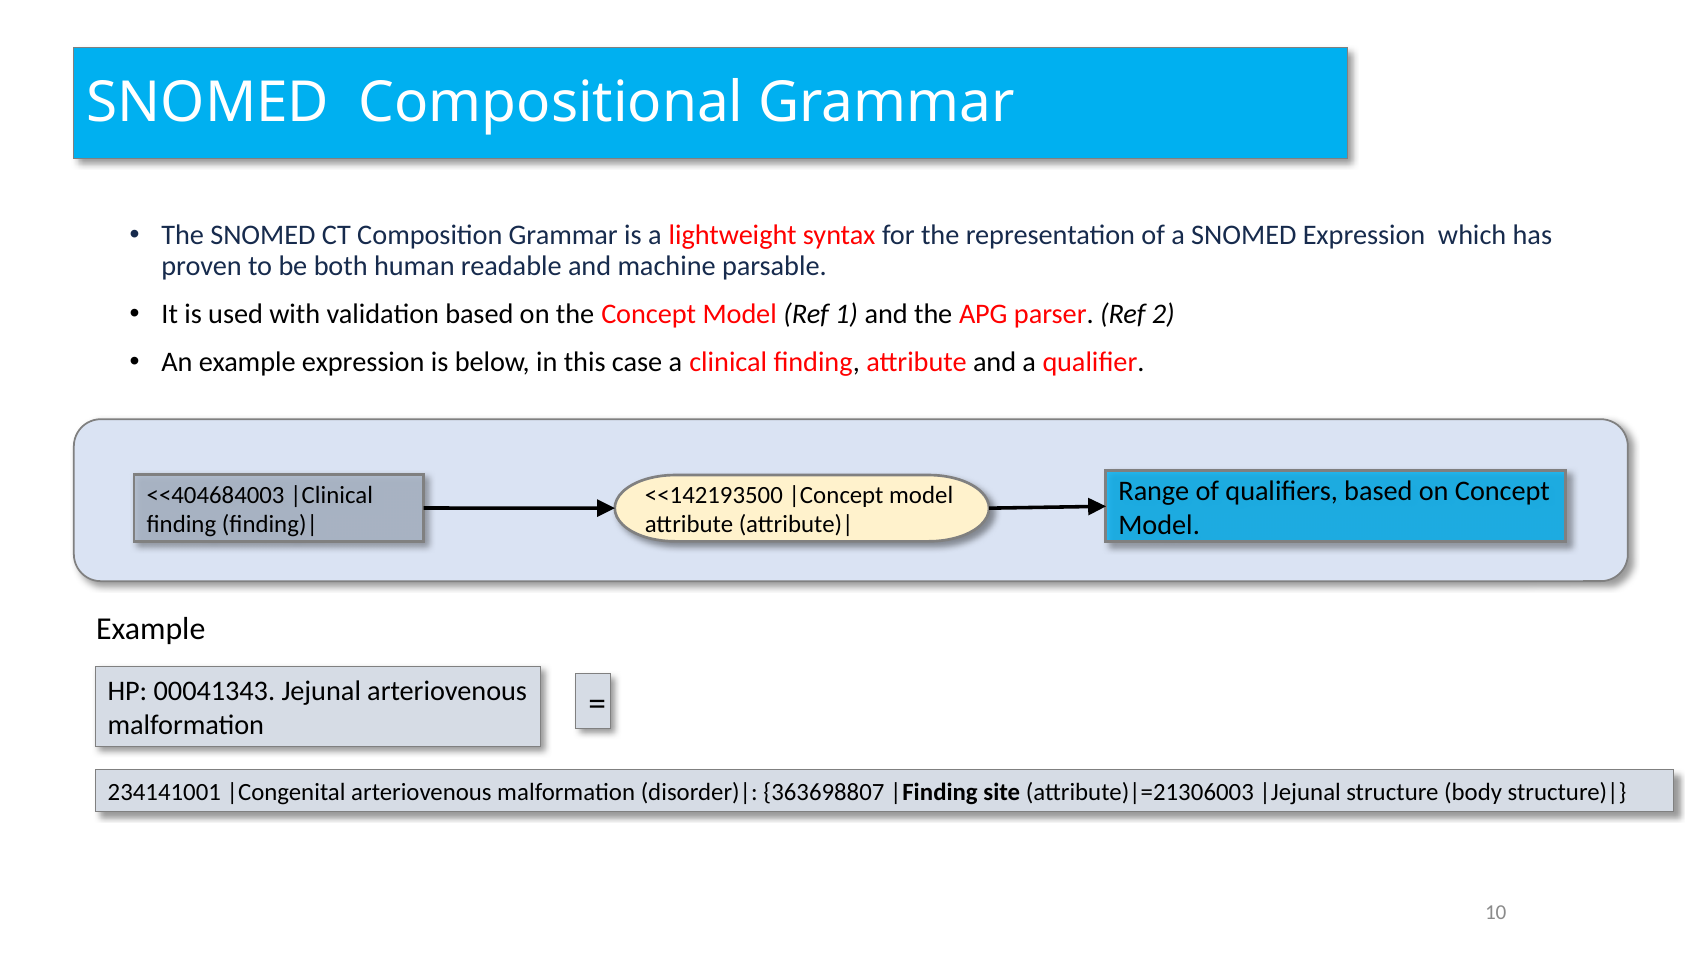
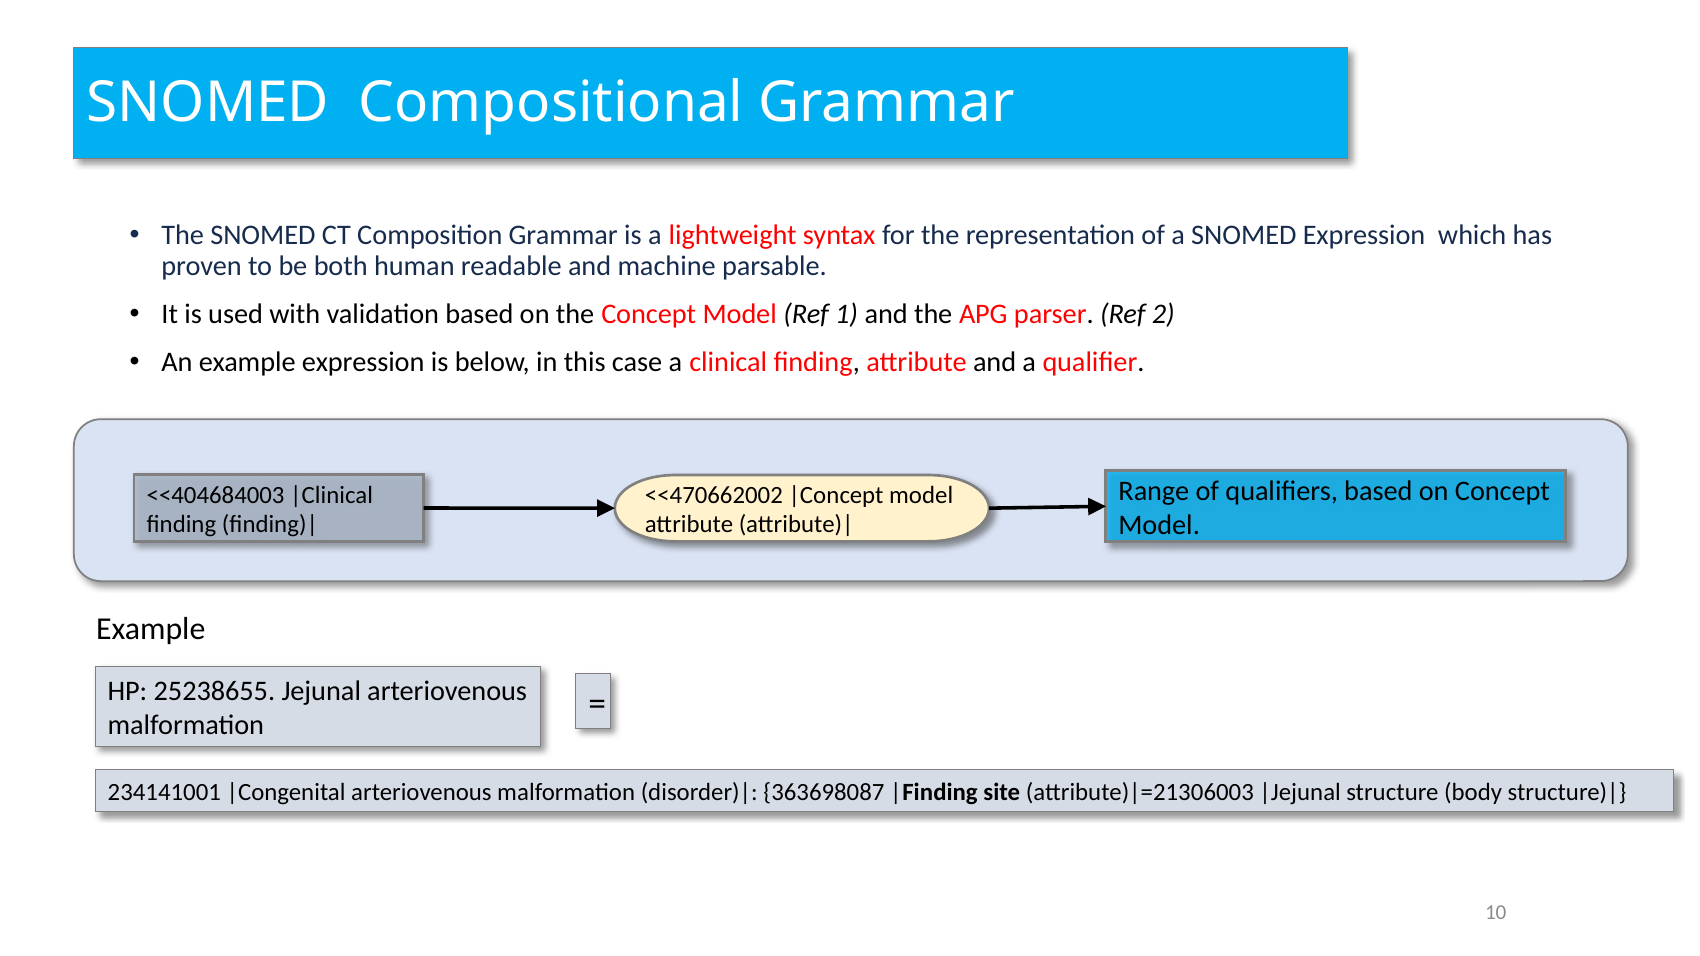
<<142193500: <<142193500 -> <<470662002 (714, 495)
00041343: 00041343 -> 25238655 (214, 692)
363698807: 363698807 -> 363698087 (824, 793)
